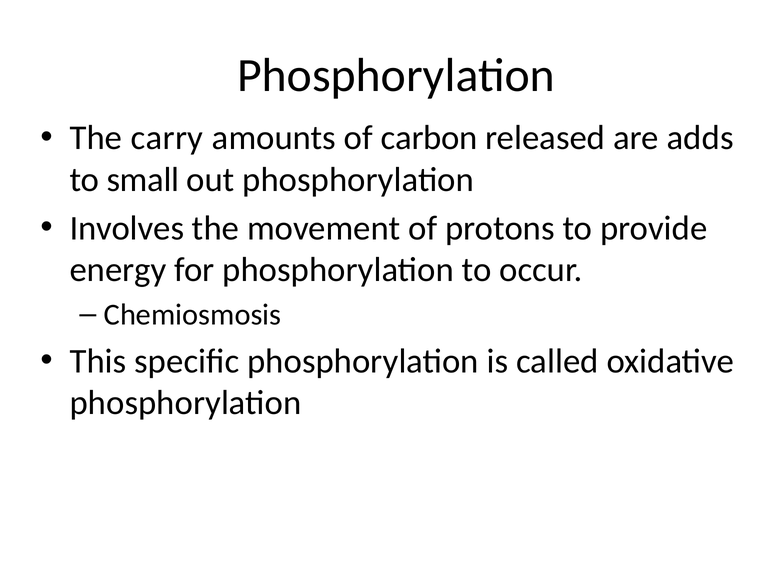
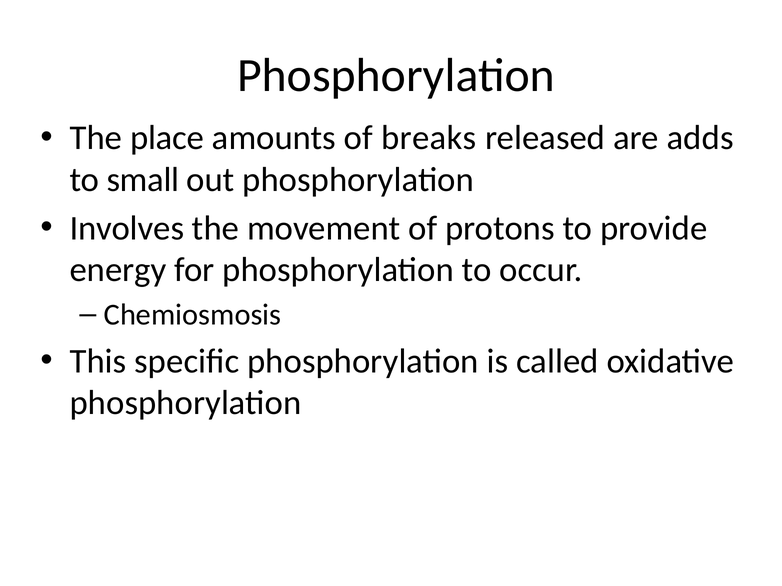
carry: carry -> place (167, 138)
carbon: carbon -> breaks (429, 138)
